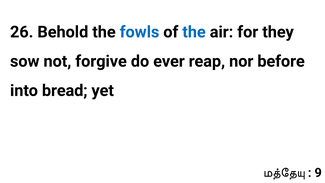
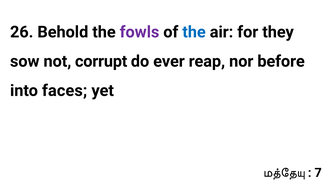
fowls colour: blue -> purple (140, 32)
forgive: forgive -> corrupt (101, 61)
bread: bread -> faces (65, 90)
9: 9 -> 7 (318, 173)
